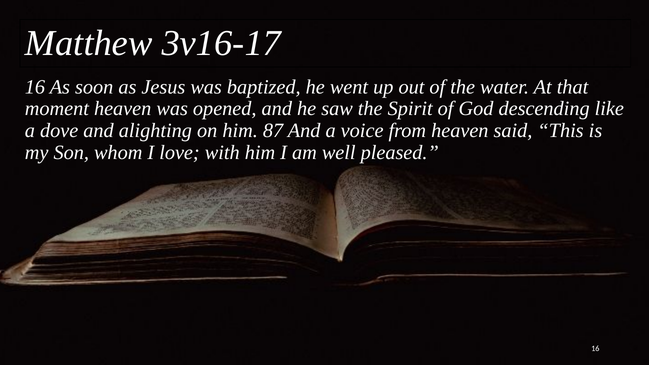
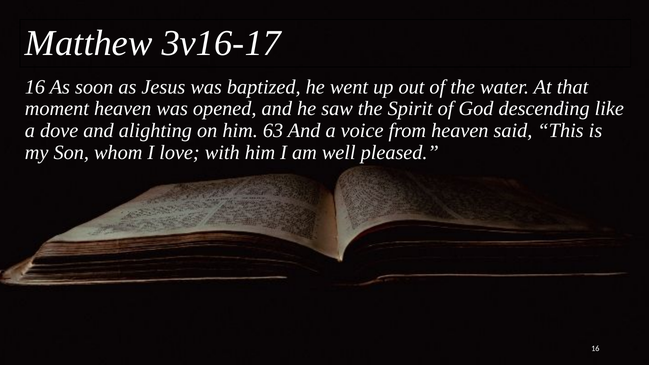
87: 87 -> 63 (273, 131)
